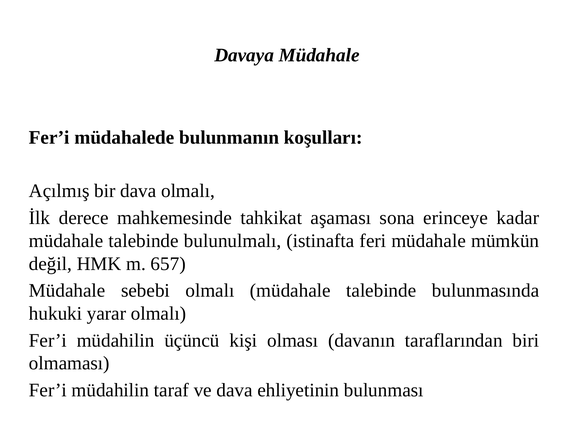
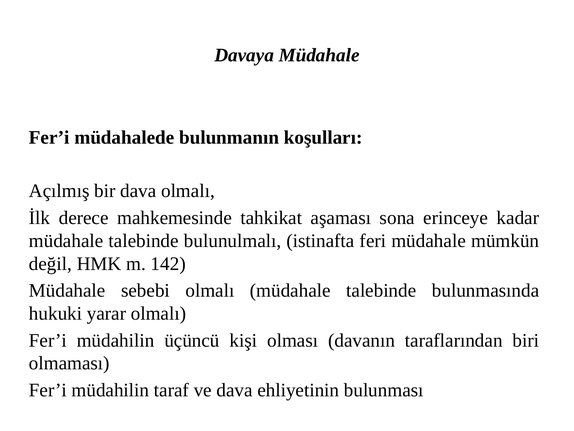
657: 657 -> 142 (168, 263)
